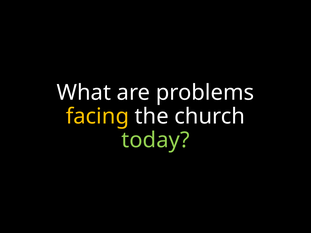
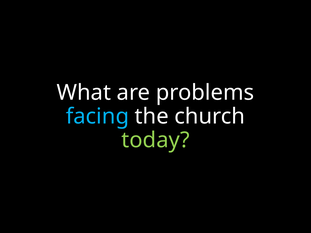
facing colour: yellow -> light blue (97, 116)
